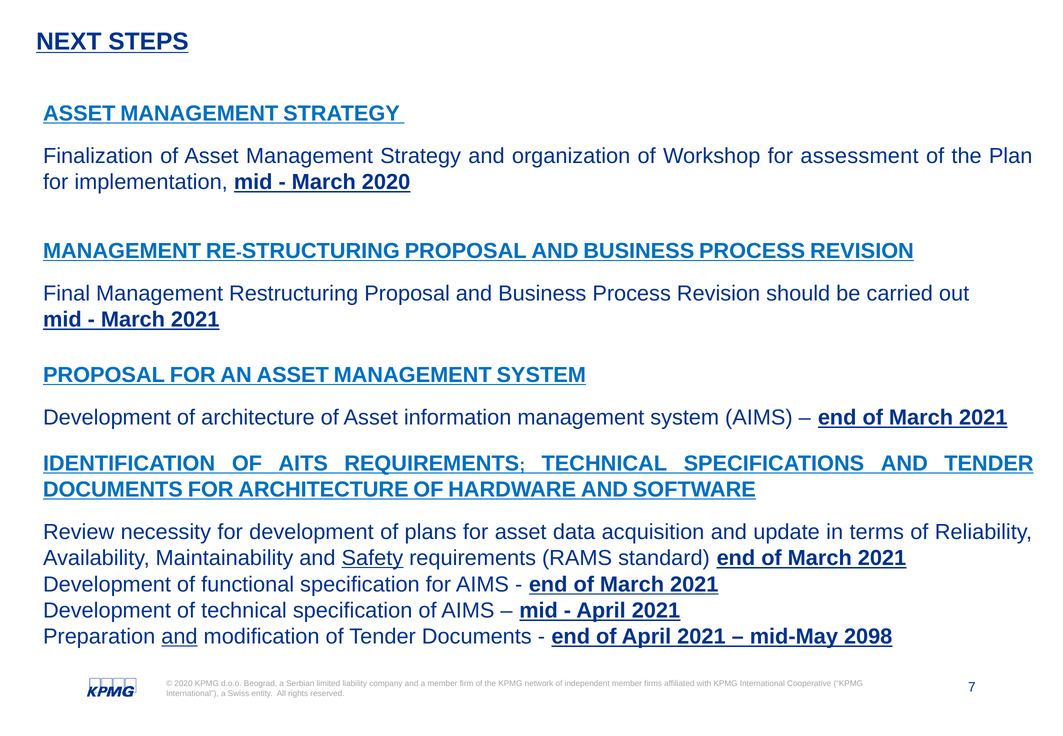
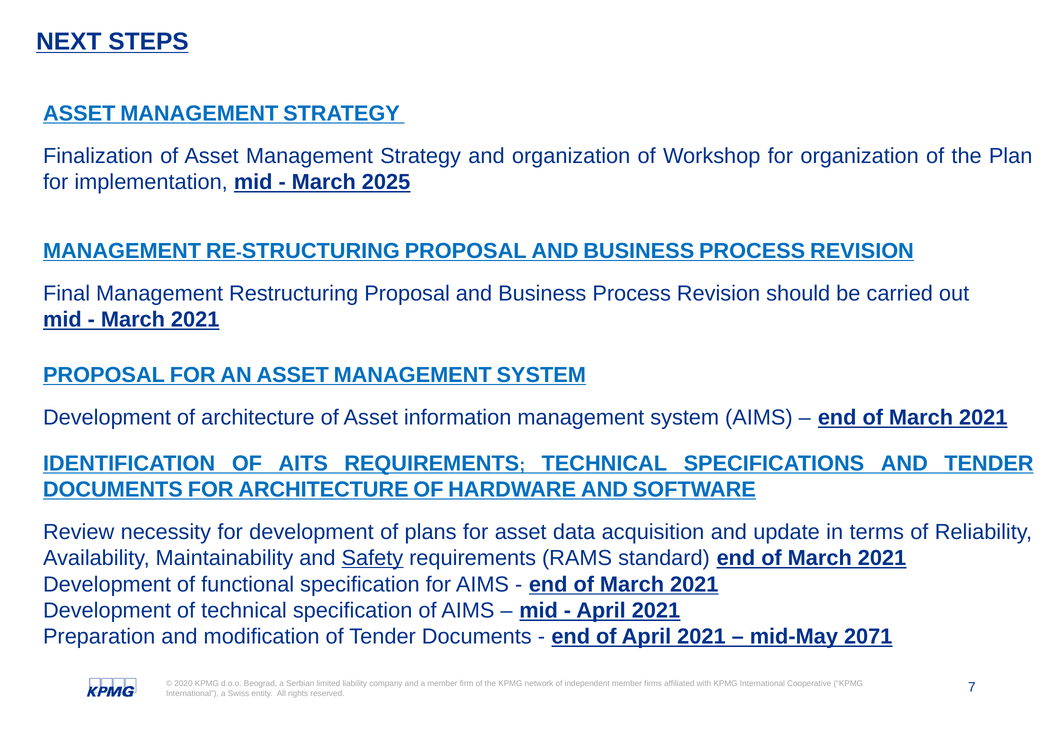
for assessment: assessment -> organization (860, 156)
March 2020: 2020 -> 2025 (386, 182)
and underline: present -> none (179, 637)
2098: 2098 -> 2071 (868, 637)
